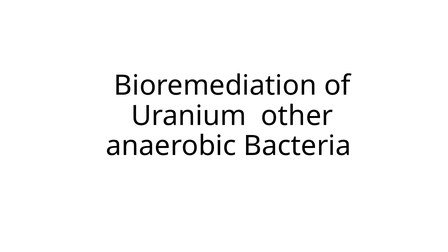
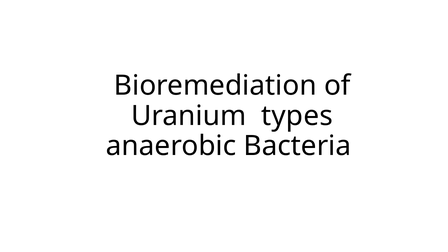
other: other -> types (297, 116)
